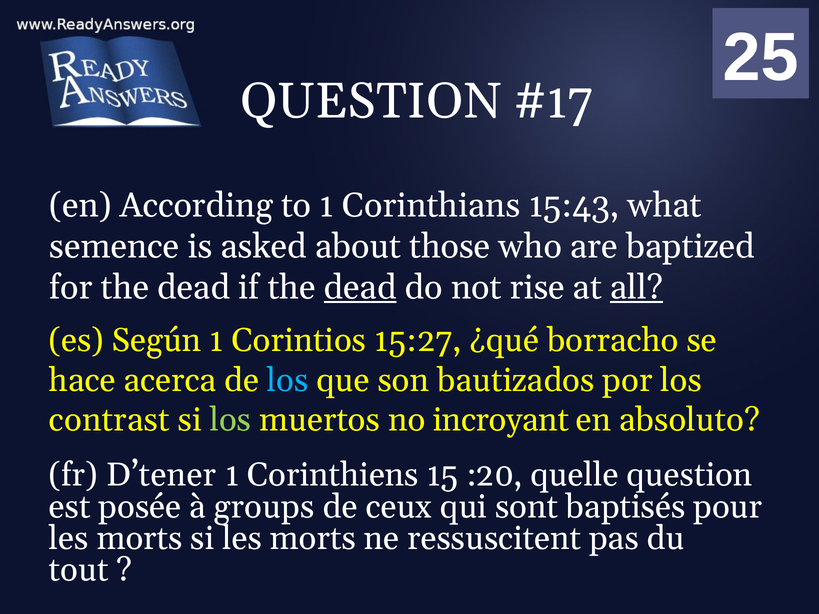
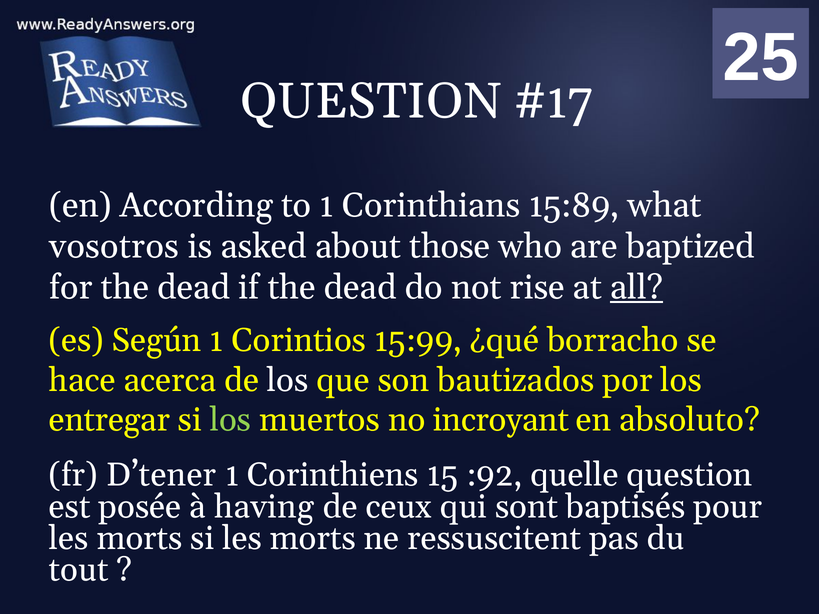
15:43: 15:43 -> 15:89 (574, 206)
semence: semence -> vosotros (114, 247)
dead underline: present -> none (360, 287)
15:27: 15:27 -> 15:99 (418, 341)
los colour: light blue -> white (288, 380)
contrast: contrast -> entregar (110, 420)
:20: :20 -> :92 (494, 475)
groups: groups -> having (264, 507)
